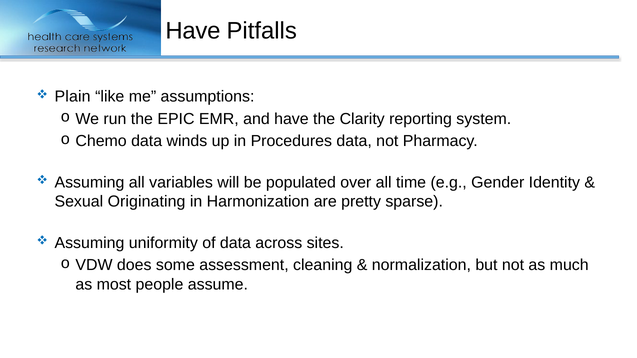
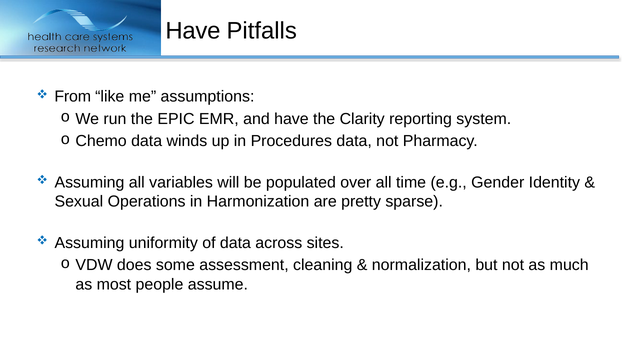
Plain: Plain -> From (73, 97)
Originating: Originating -> Operations (147, 202)
